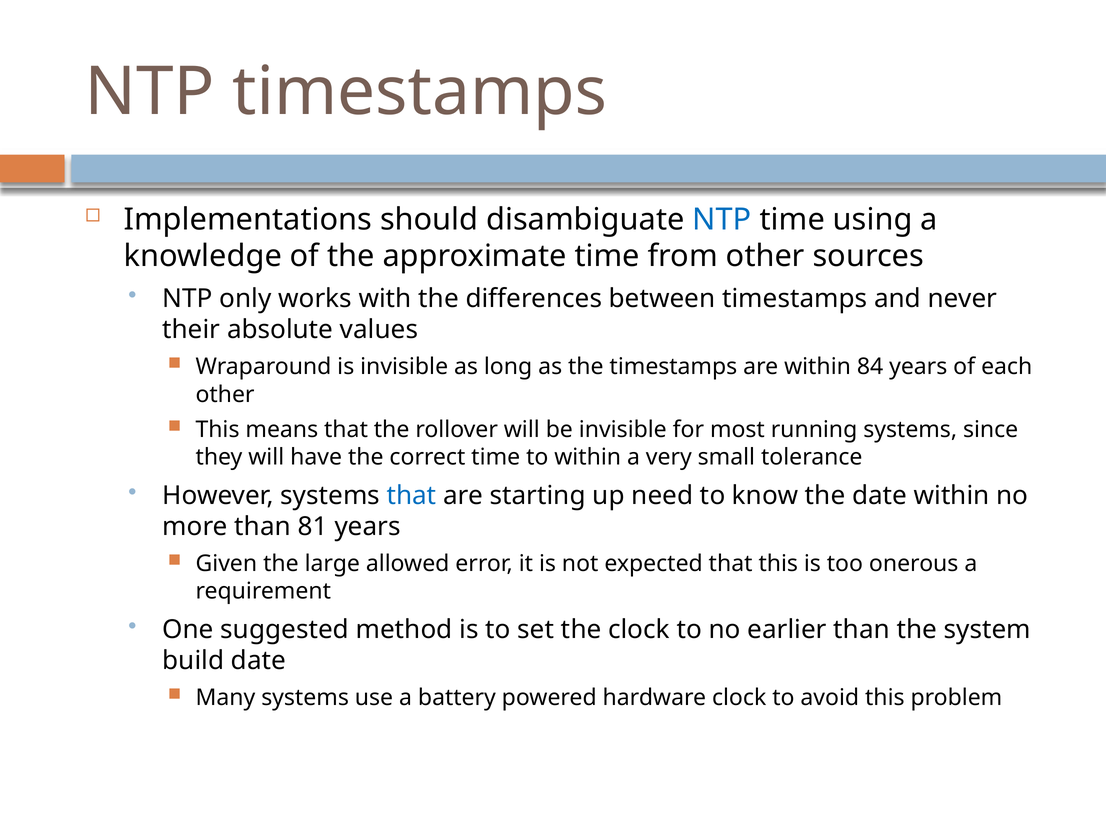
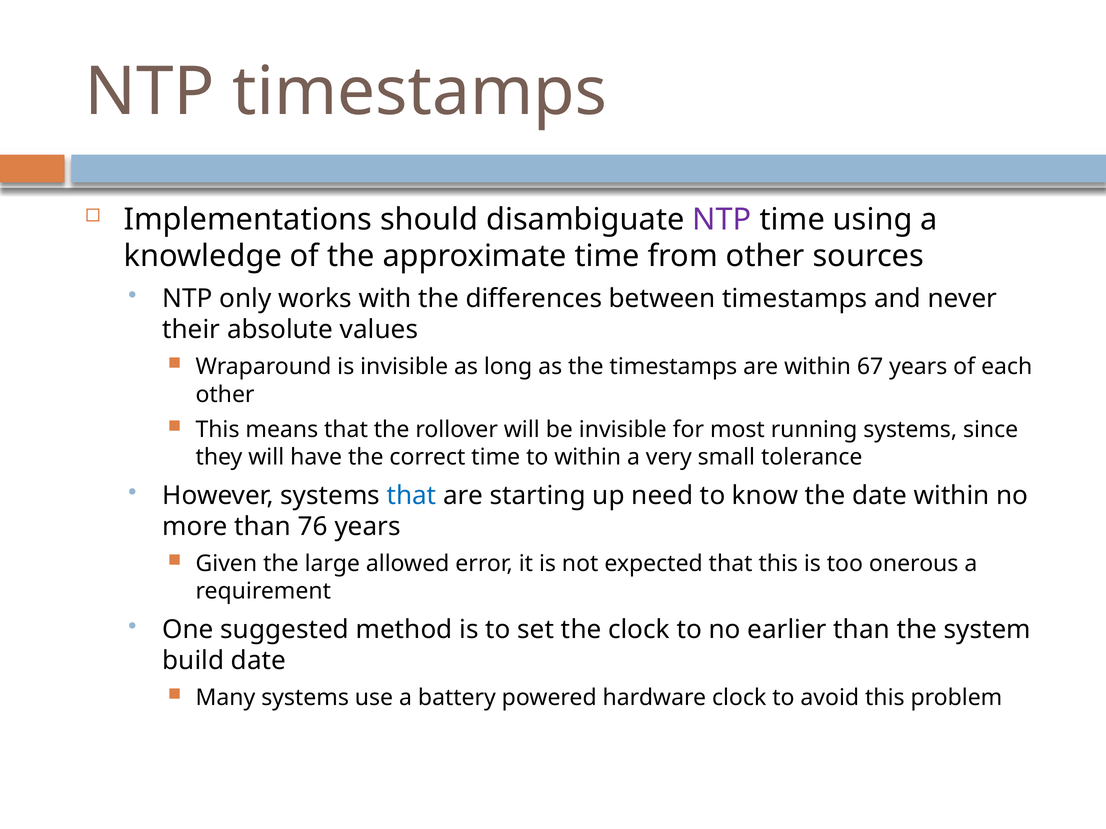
NTP colour: blue -> purple (722, 220)
84: 84 -> 67 (870, 367)
81: 81 -> 76 (313, 527)
